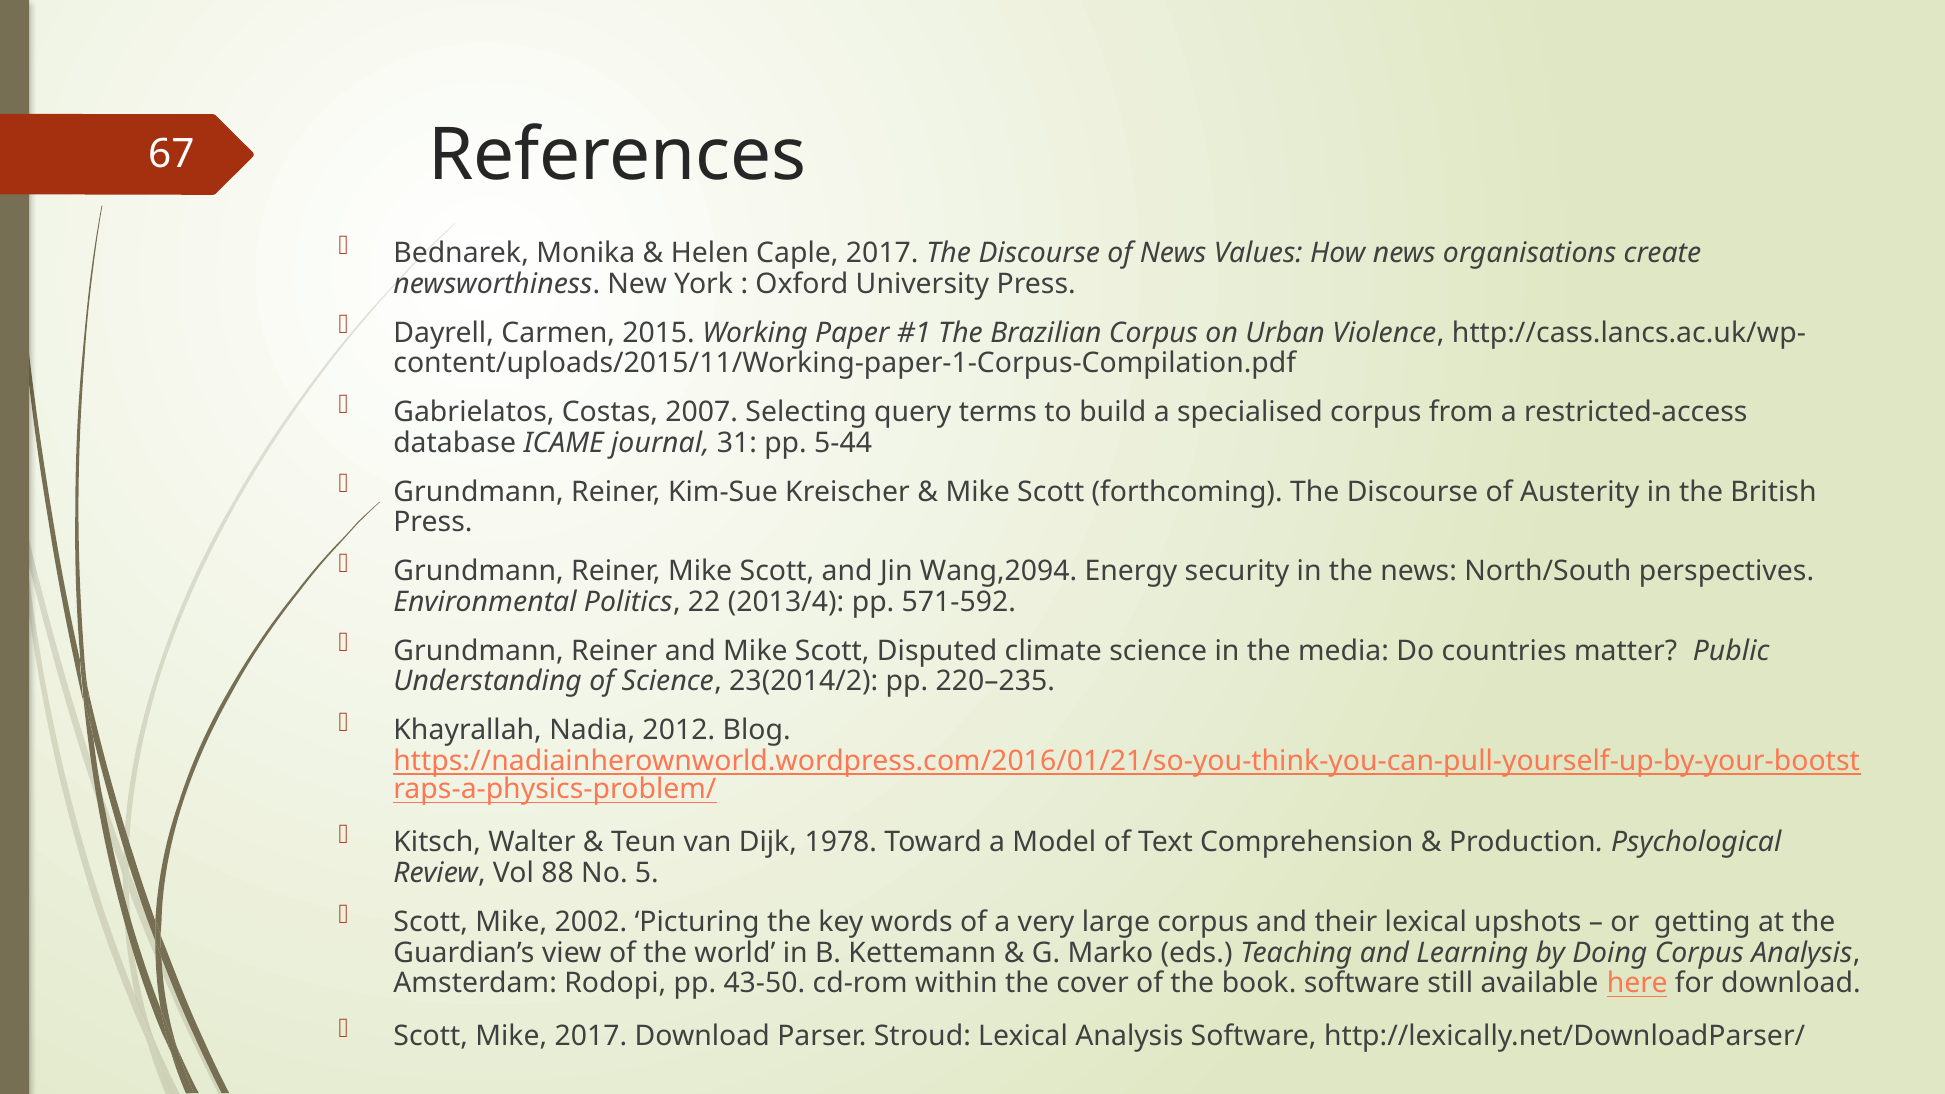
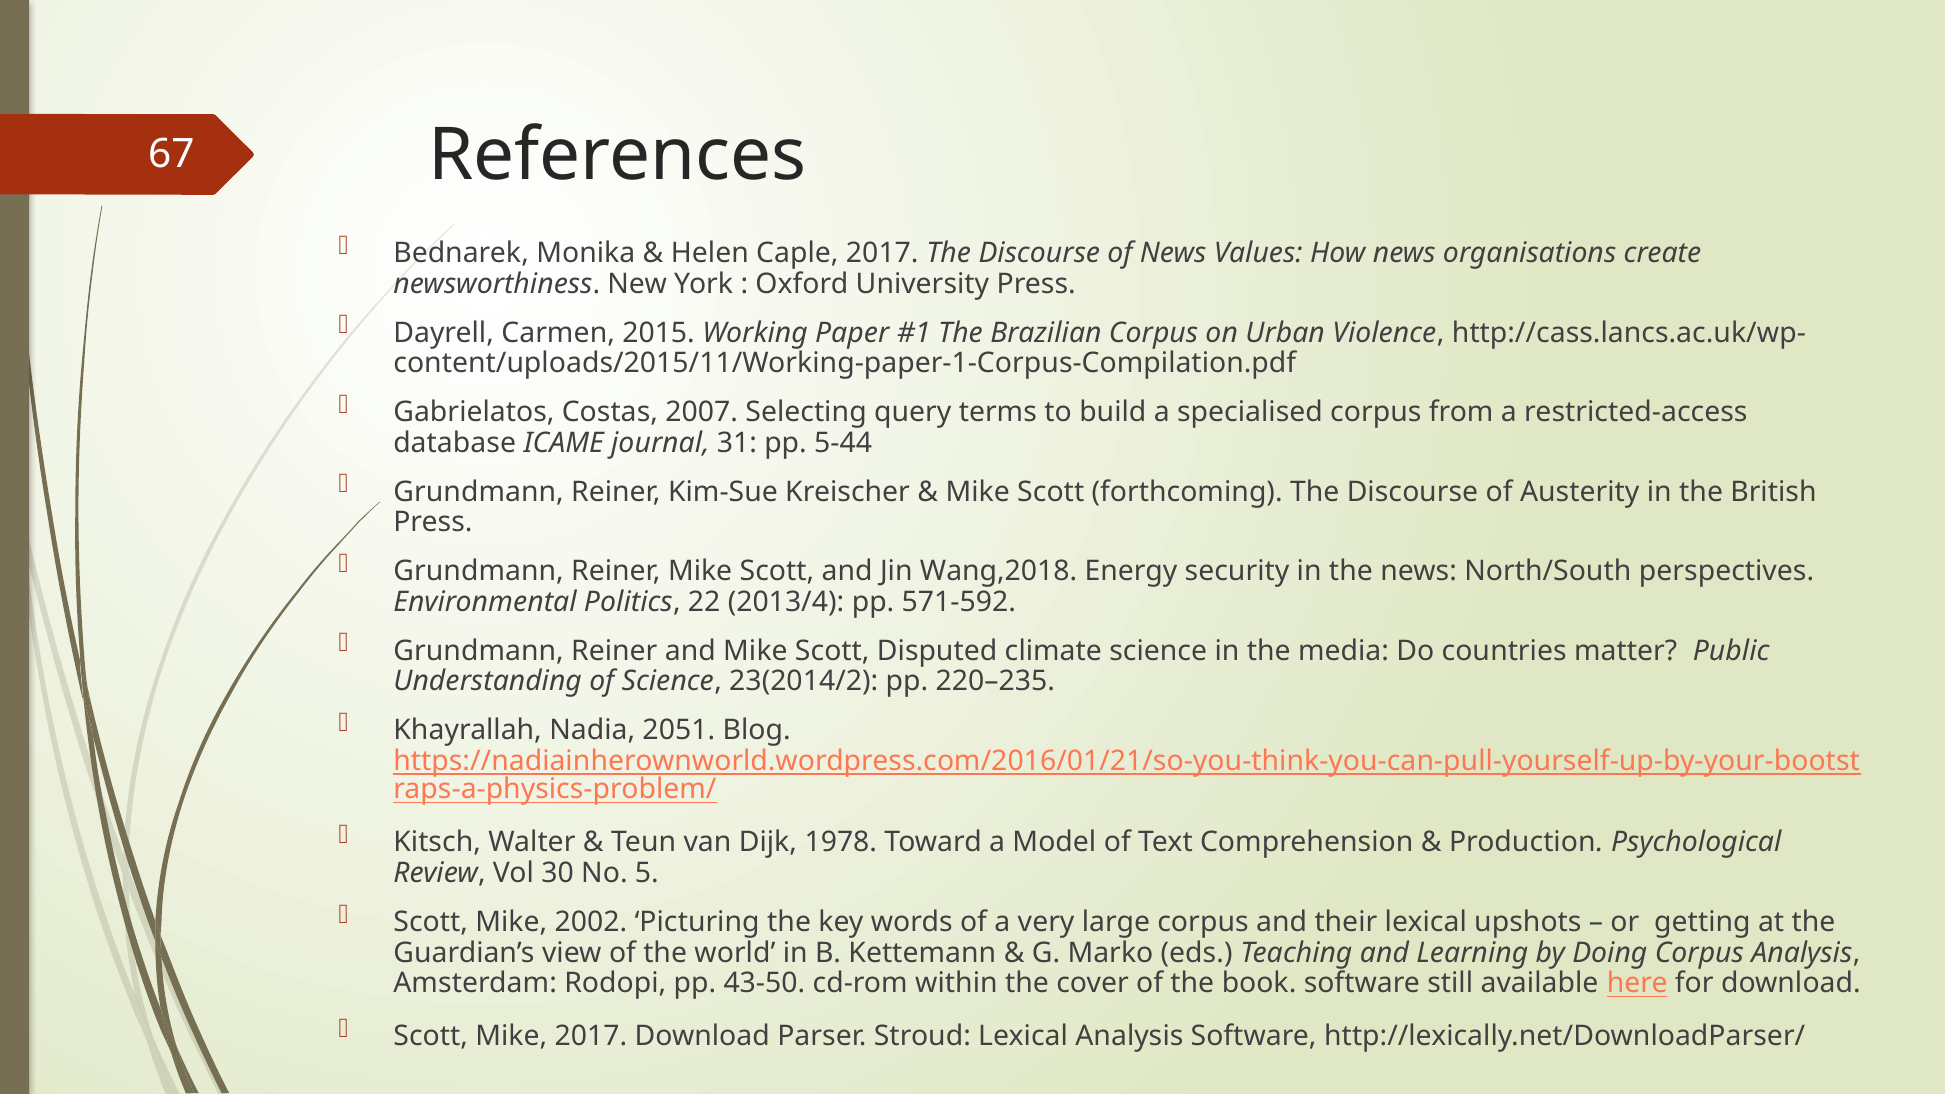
Wang,2094: Wang,2094 -> Wang,2018 (999, 571)
2012: 2012 -> 2051 (679, 730)
88: 88 -> 30 (558, 873)
